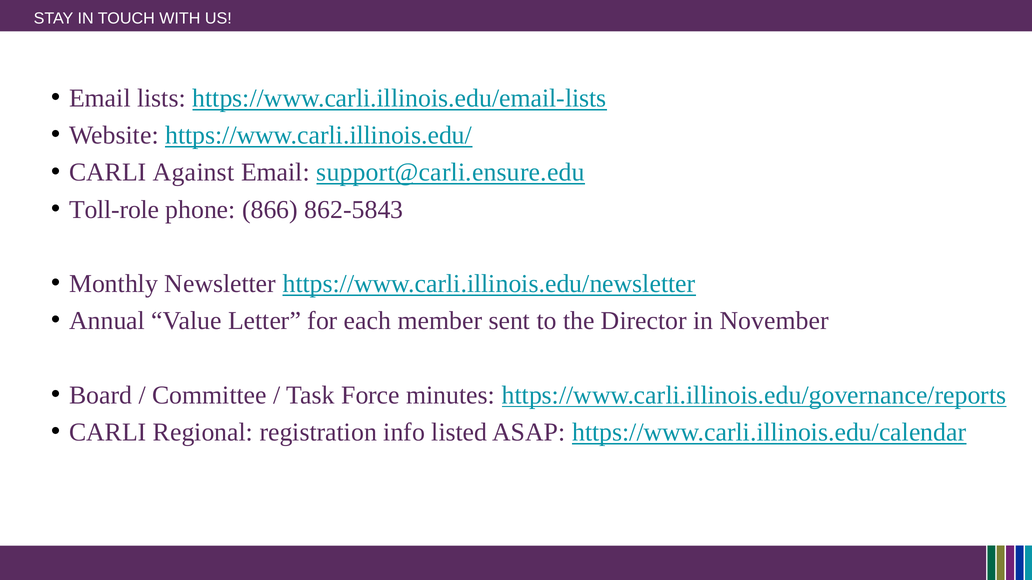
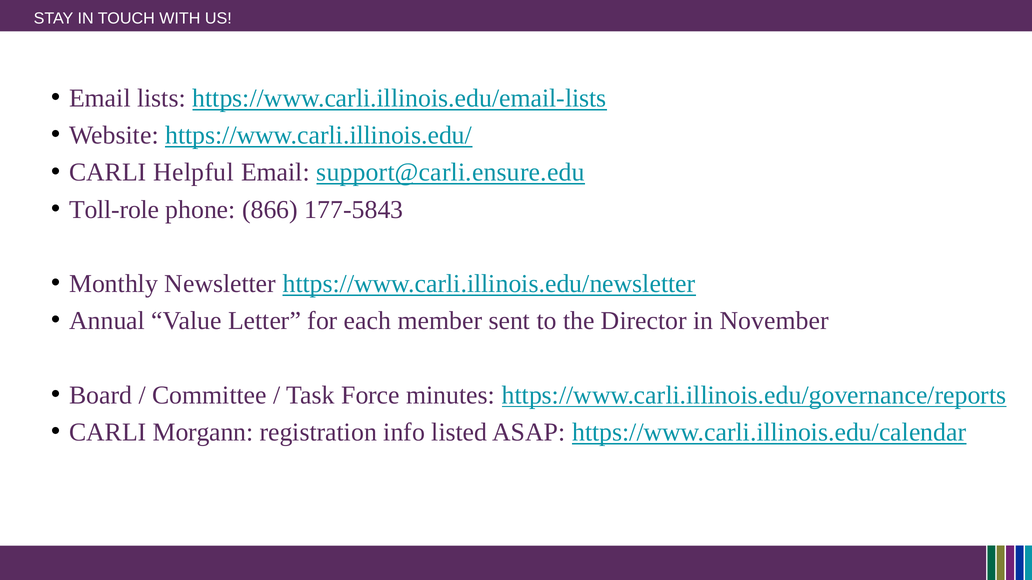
Against: Against -> Helpful (194, 173)
862-5843: 862-5843 -> 177-5843 (354, 210)
Regional: Regional -> Morgann (203, 433)
